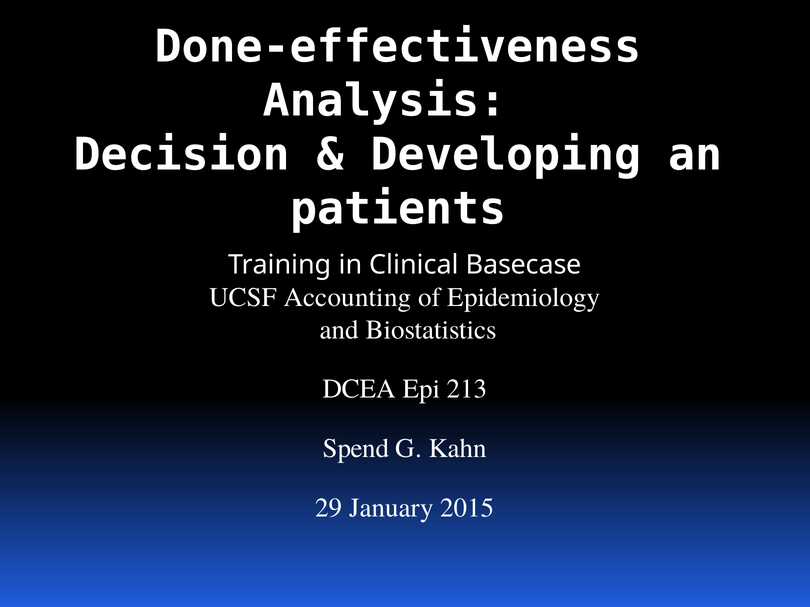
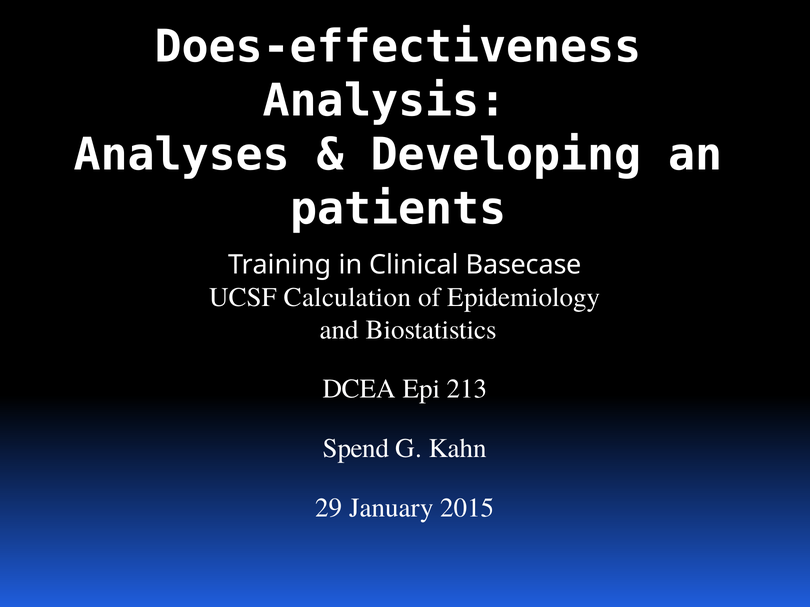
Done-effectiveness: Done-effectiveness -> Does-effectiveness (398, 47)
Decision: Decision -> Analyses (182, 155)
Accounting: Accounting -> Calculation (347, 298)
